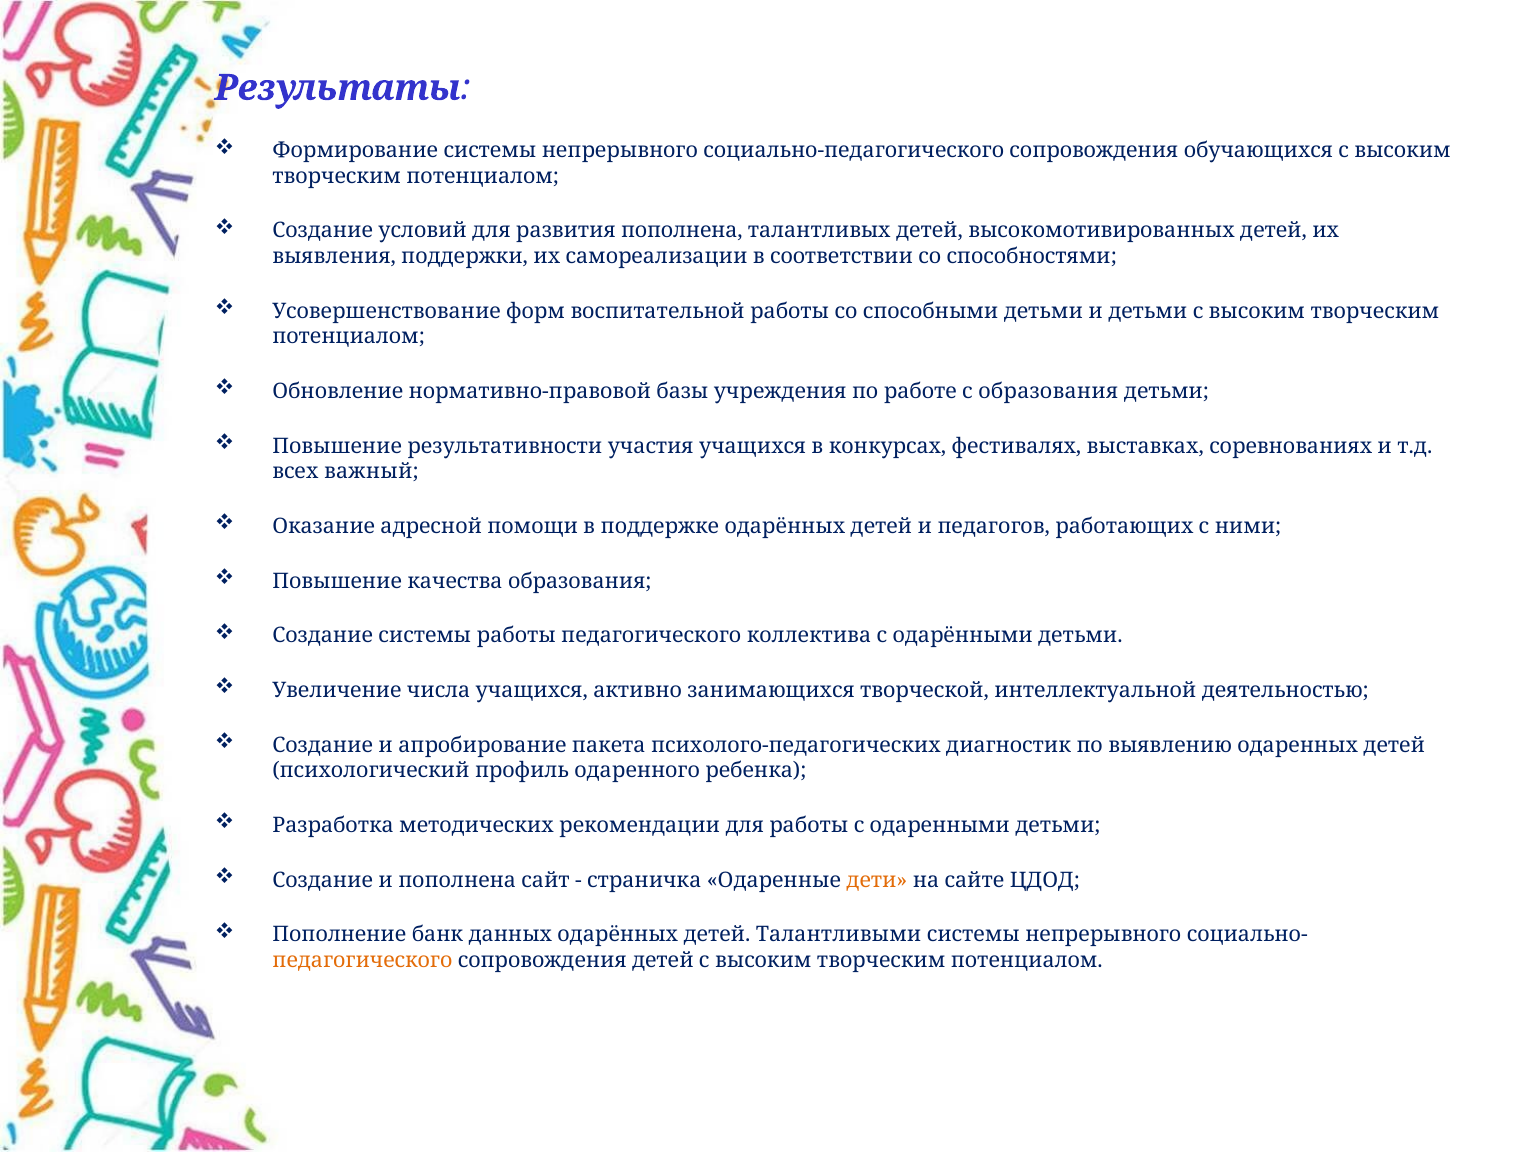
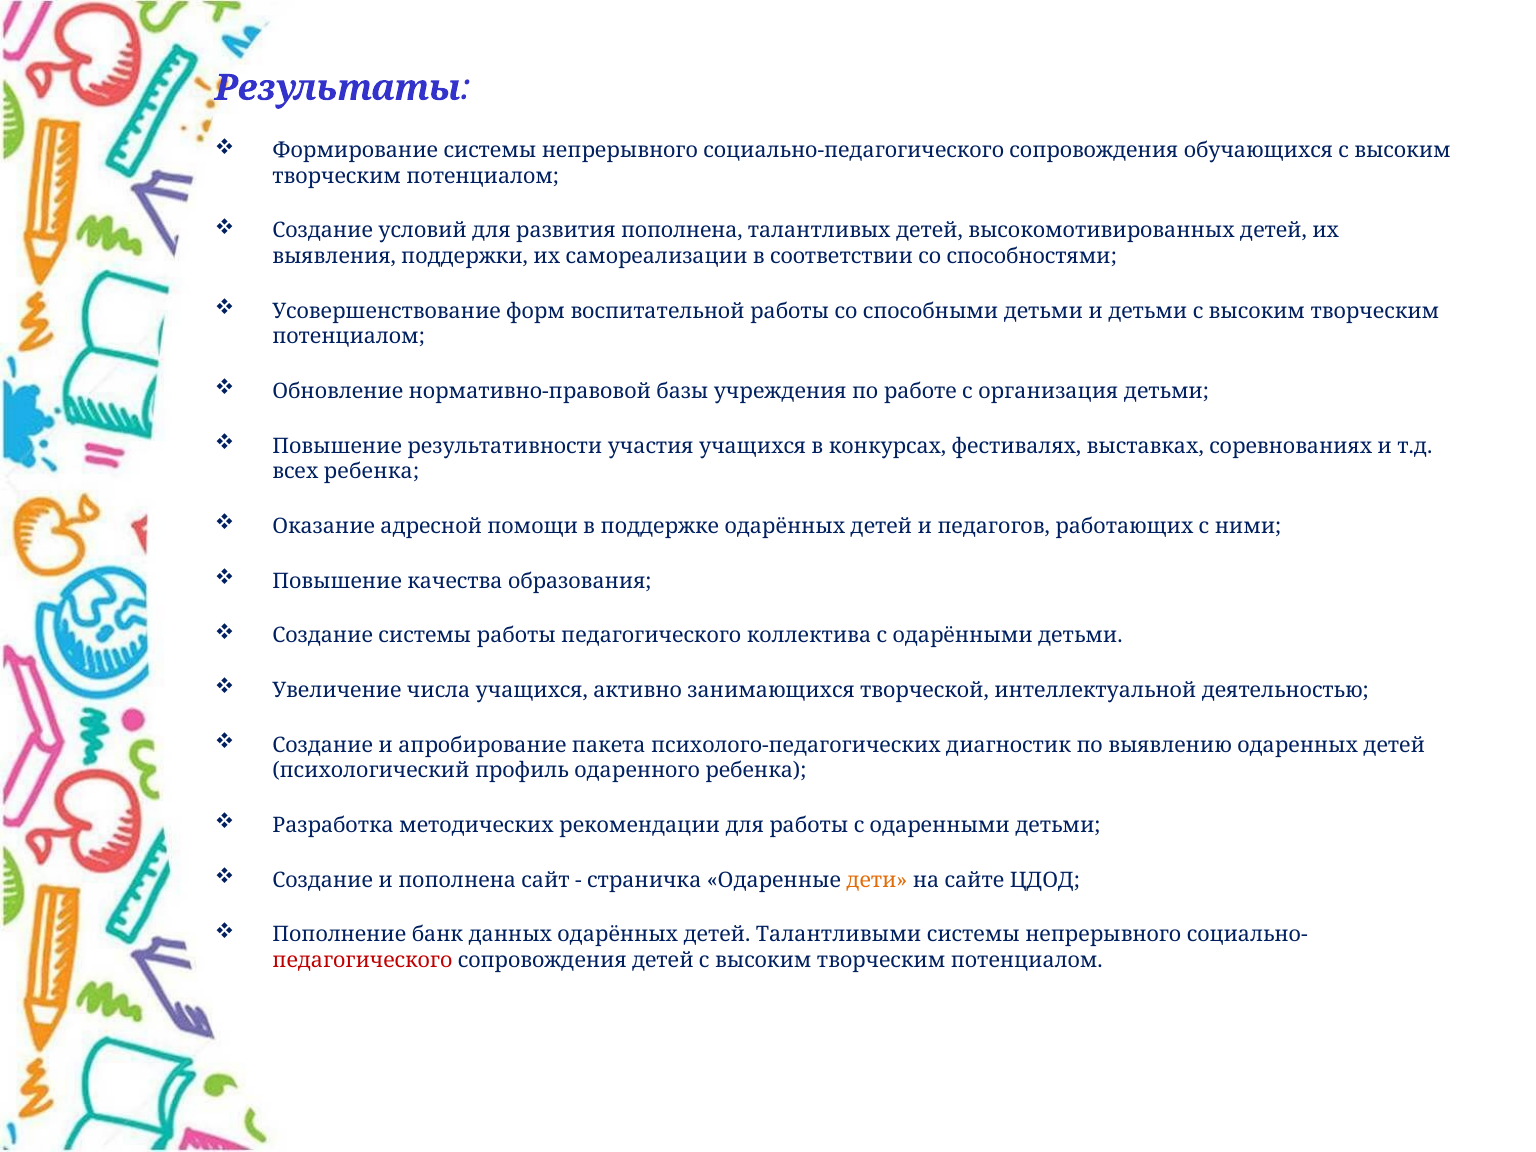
с образования: образования -> организация (1048, 391)
всех важный: важный -> ребенка (371, 472)
педагогического colour: orange -> red (362, 960)
